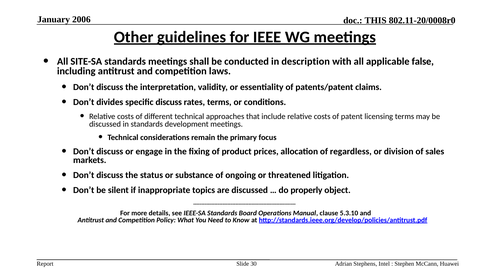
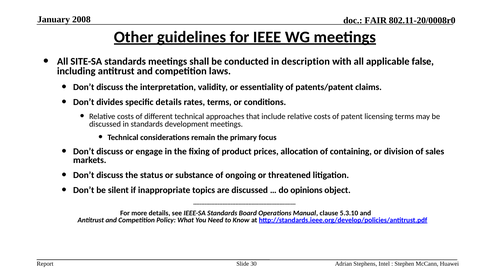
2006: 2006 -> 2008 (81, 19)
THIS: THIS -> FAIR (376, 20)
specific discuss: discuss -> details (169, 102)
regardless: regardless -> containing (351, 152)
properly: properly -> opinions (306, 191)
